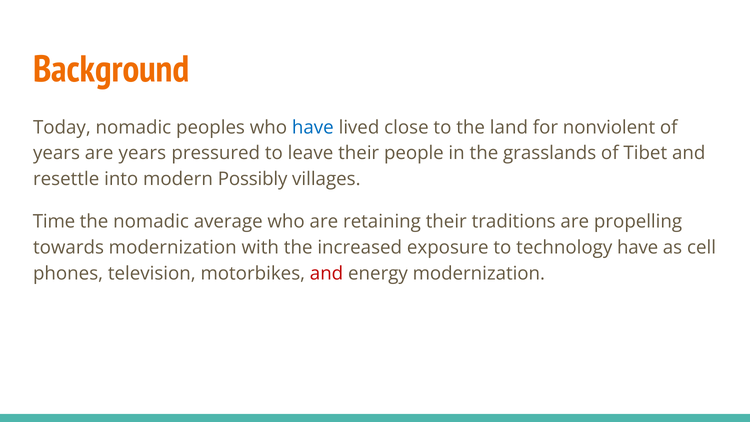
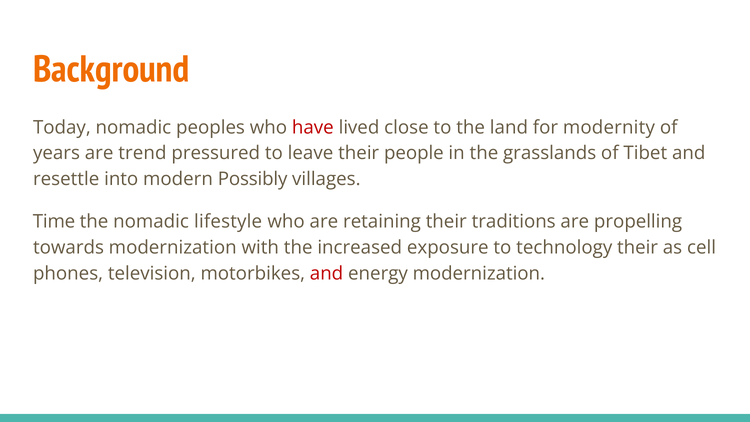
have colour: blue -> red (313, 127)
nonviolent: nonviolent -> modernity (609, 127)
are years: years -> trend (142, 153)
average: average -> lifestyle (228, 222)
technology have: have -> their (638, 247)
